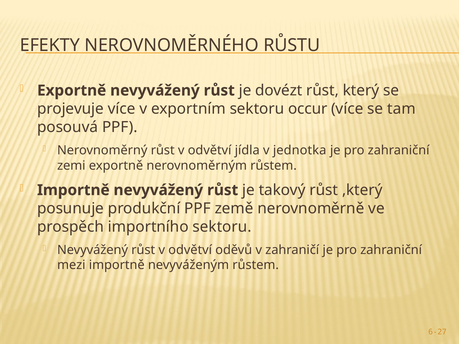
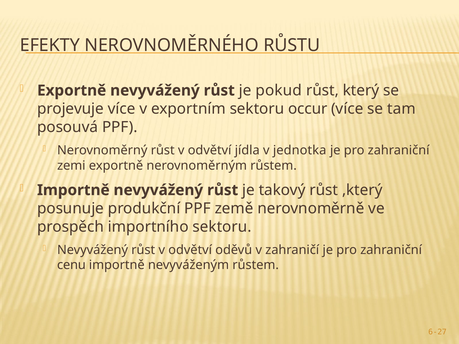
dovézt: dovézt -> pokud (279, 91)
mezi: mezi -> cenu (71, 265)
